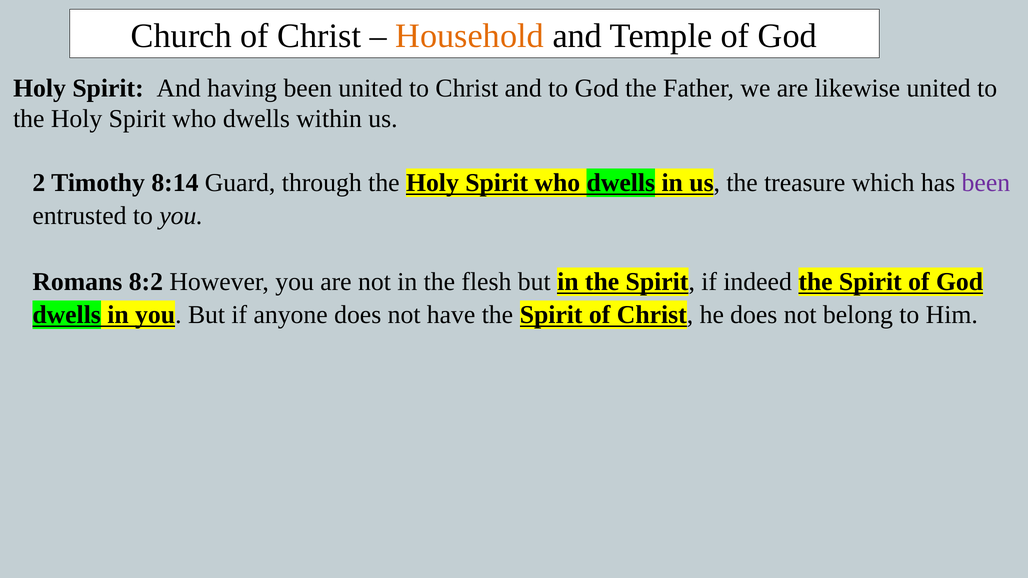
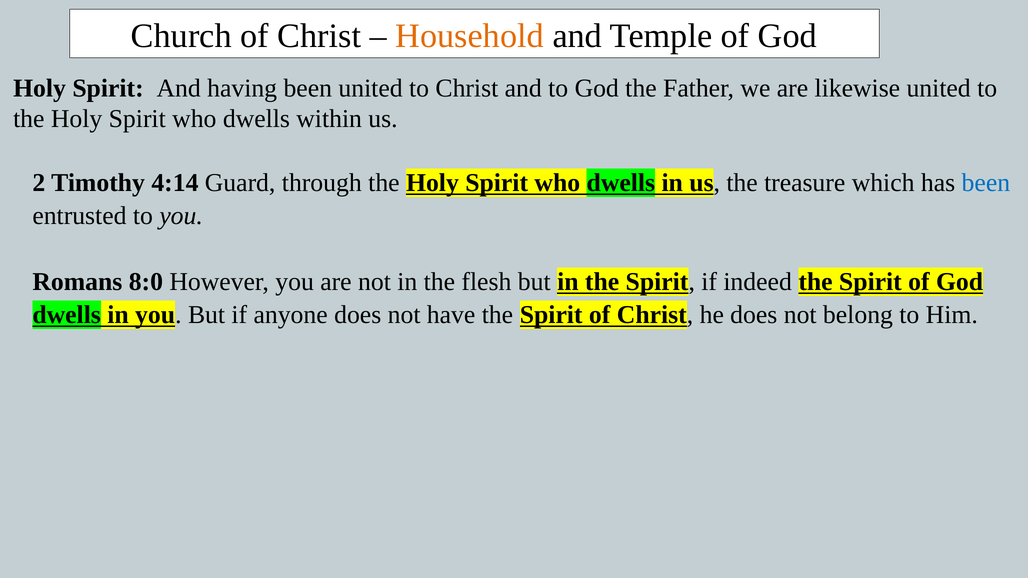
8:14: 8:14 -> 4:14 (175, 183)
been colour: purple -> blue (986, 183)
8:2: 8:2 -> 8:0 (146, 282)
